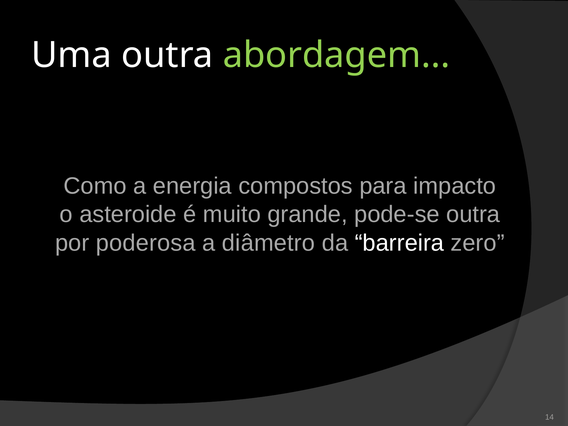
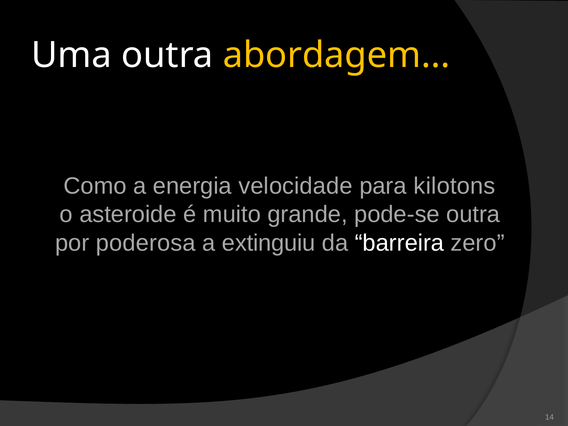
abordagem colour: light green -> yellow (336, 55)
compostos: compostos -> velocidade (296, 186)
impacto: impacto -> kilotons (455, 186)
diâmetro: diâmetro -> extinguiu (269, 243)
